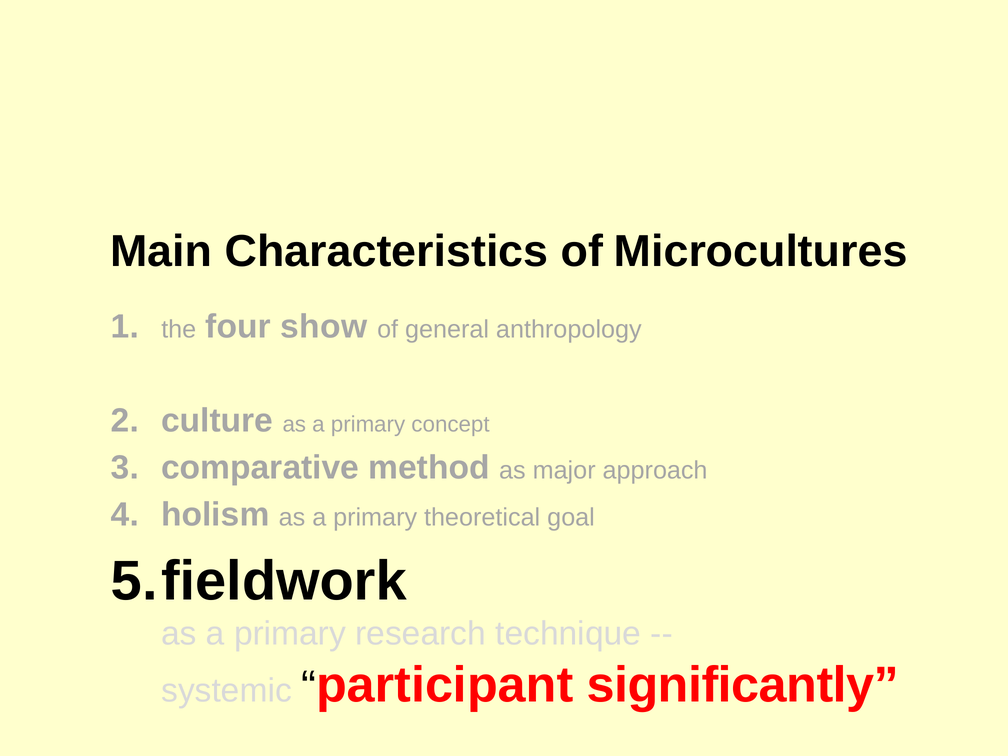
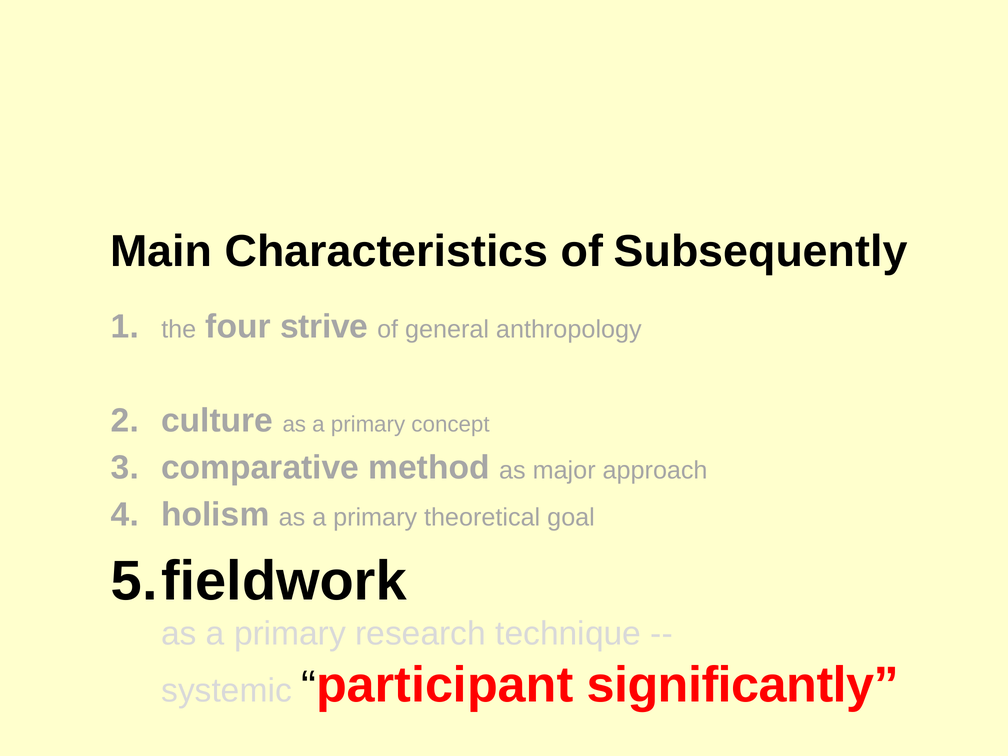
Microcultures: Microcultures -> Subsequently (761, 251)
show: show -> strive (324, 327)
